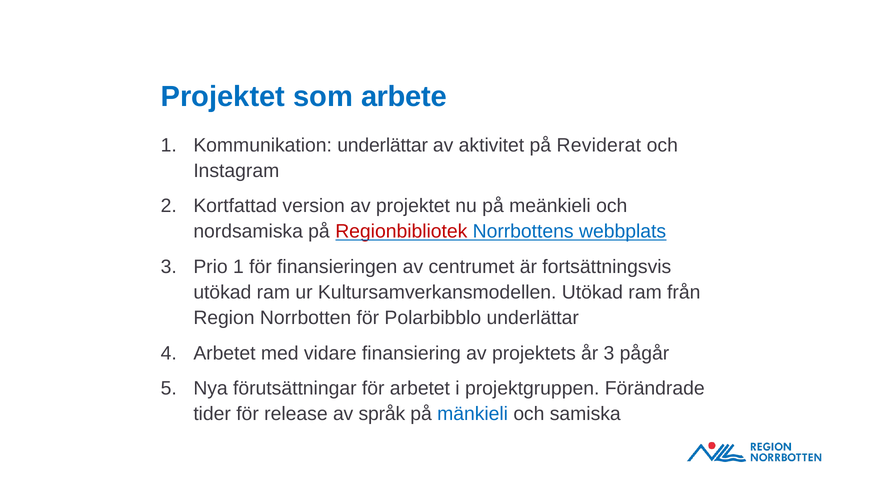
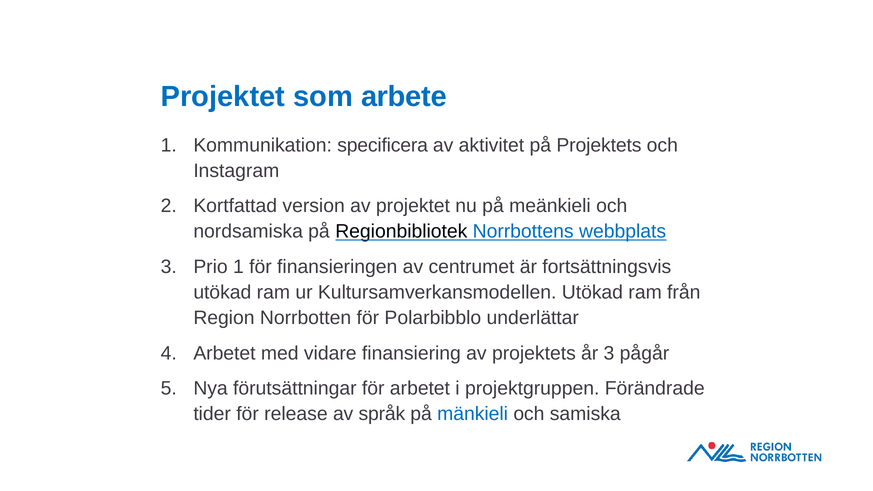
Kommunikation underlättar: underlättar -> specificera (383, 145)
på Reviderat: Reviderat -> Projektets (599, 145)
Regionbibliotek colour: red -> black (401, 232)
